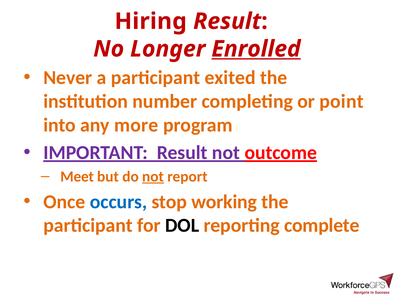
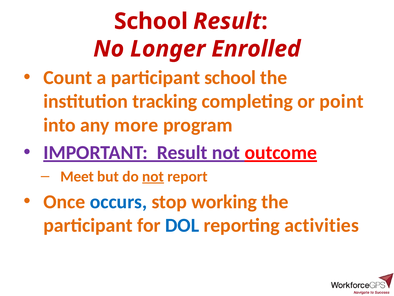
Hiring: Hiring -> School (151, 21)
Enrolled underline: present -> none (256, 49)
Never: Never -> Count (68, 78)
participant exited: exited -> school (230, 78)
number: number -> tracking (165, 101)
DOL colour: black -> blue (182, 225)
complete: complete -> activities (322, 225)
